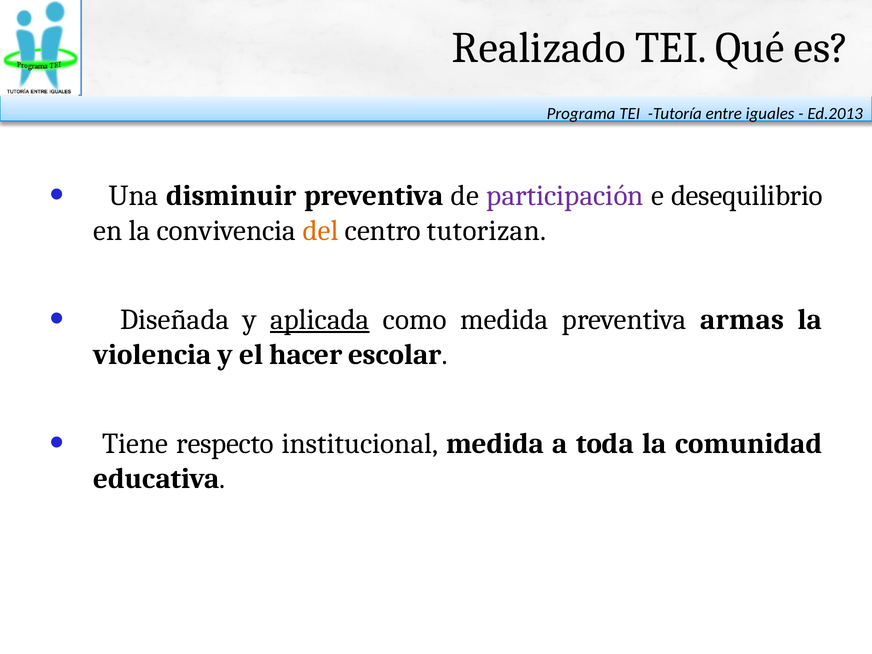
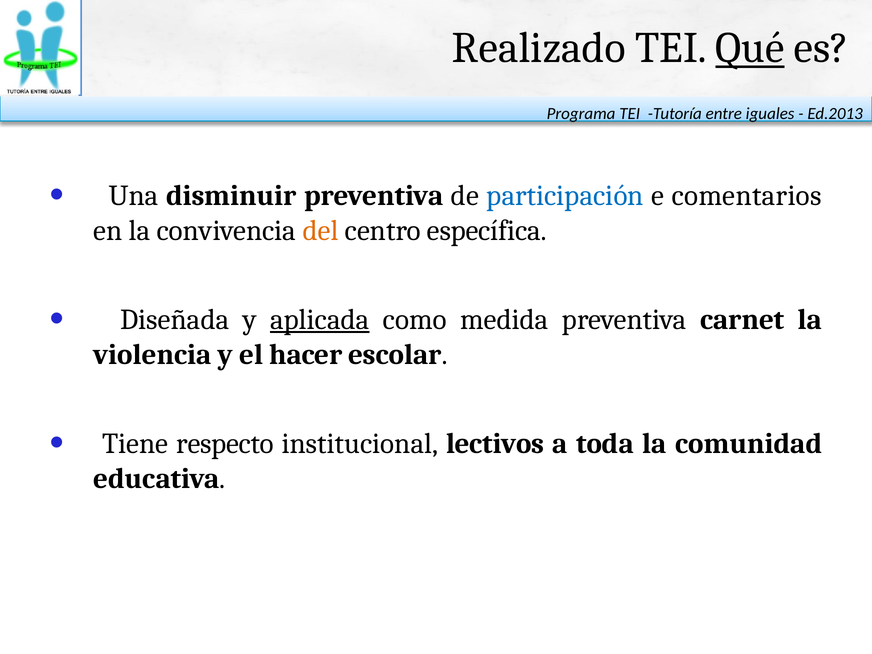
Qué underline: none -> present (750, 48)
participación colour: purple -> blue (565, 196)
desequilibrio: desequilibrio -> comentarios (747, 196)
tutorizan: tutorizan -> específica (487, 230)
armas: armas -> carnet (742, 320)
institucional medida: medida -> lectivos (495, 444)
